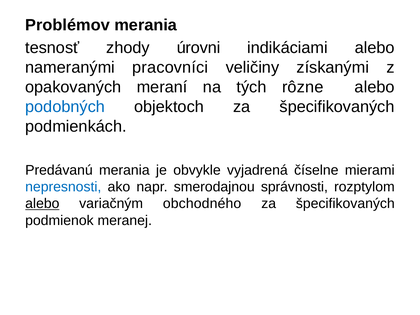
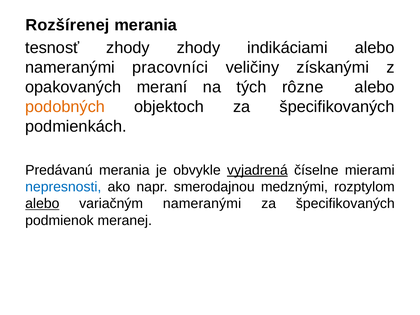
Problémov: Problémov -> Rozšírenej (68, 25)
zhody úrovni: úrovni -> zhody (198, 48)
podobných colour: blue -> orange (65, 107)
vyjadrená underline: none -> present (257, 170)
správnosti: správnosti -> medznými (294, 187)
variačným obchodného: obchodného -> nameranými (202, 204)
